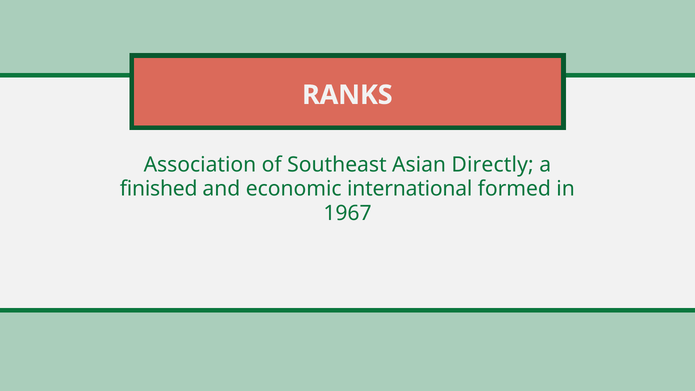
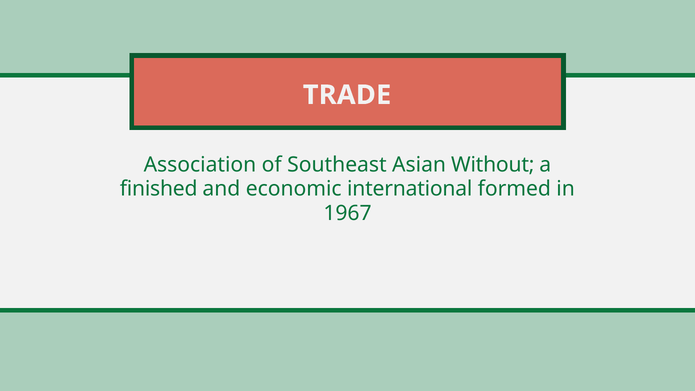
RANKS: RANKS -> TRADE (347, 95)
Directly: Directly -> Without (493, 165)
